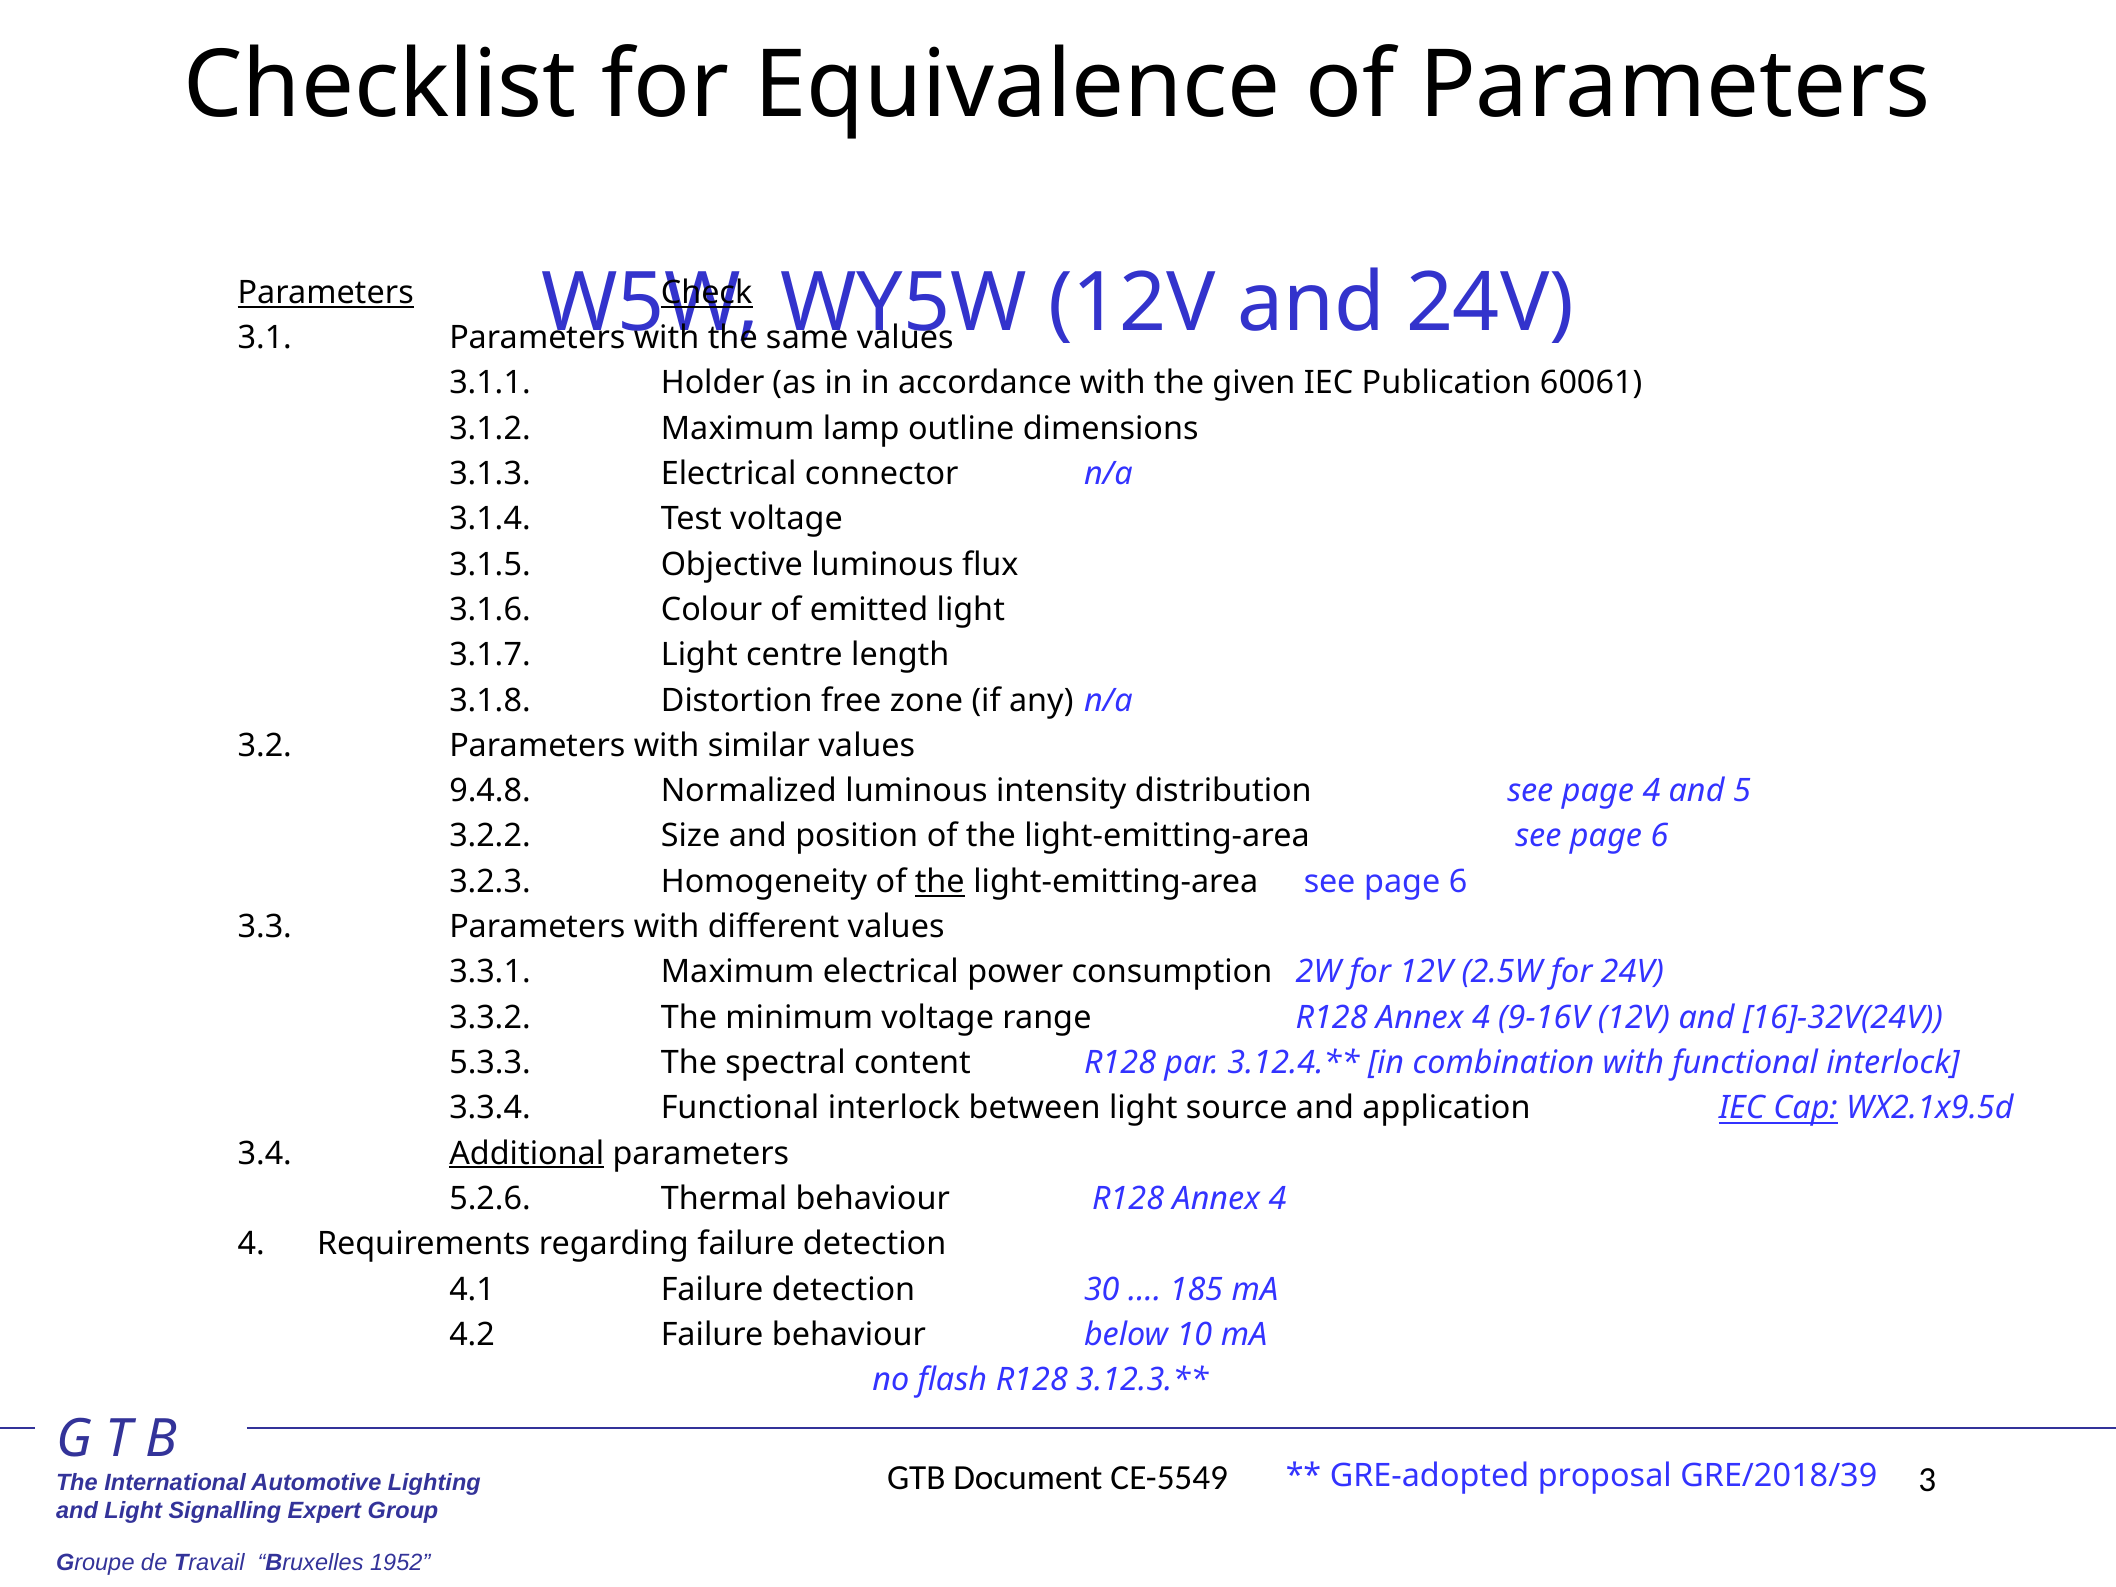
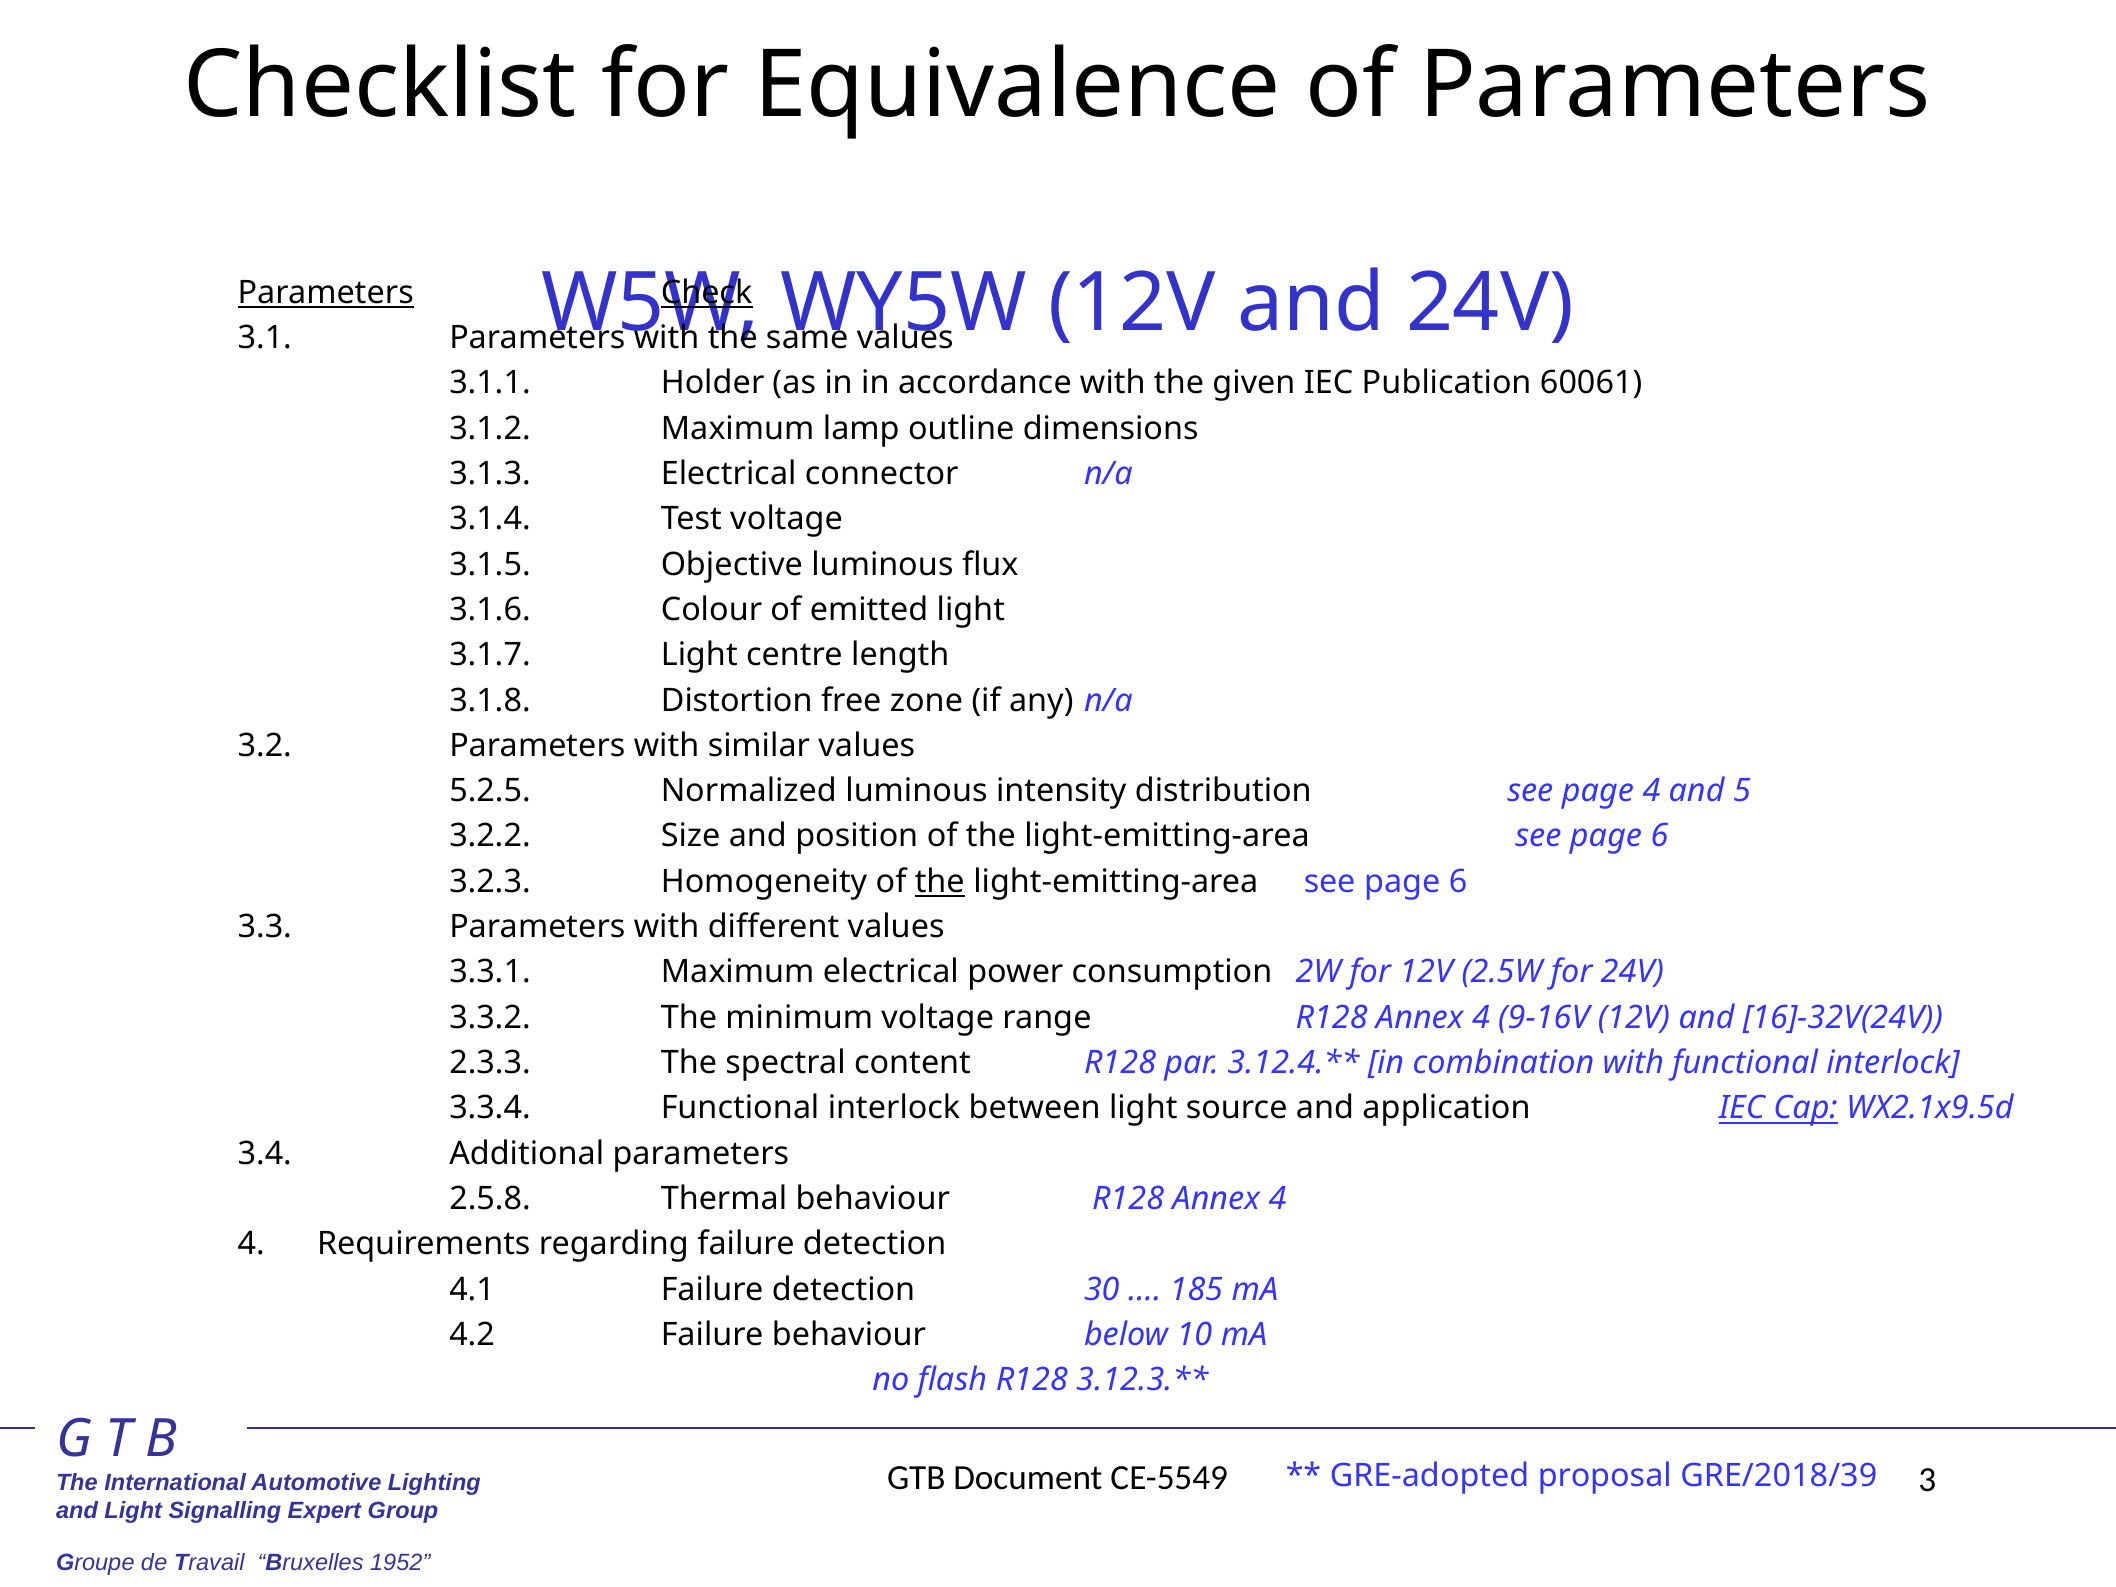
9.4.8: 9.4.8 -> 5.2.5 (490, 791)
5.3.3: 5.3.3 -> 2.3.3 (490, 1063)
Additional underline: present -> none (527, 1154)
5.2.6: 5.2.6 -> 2.5.8 (490, 1199)
